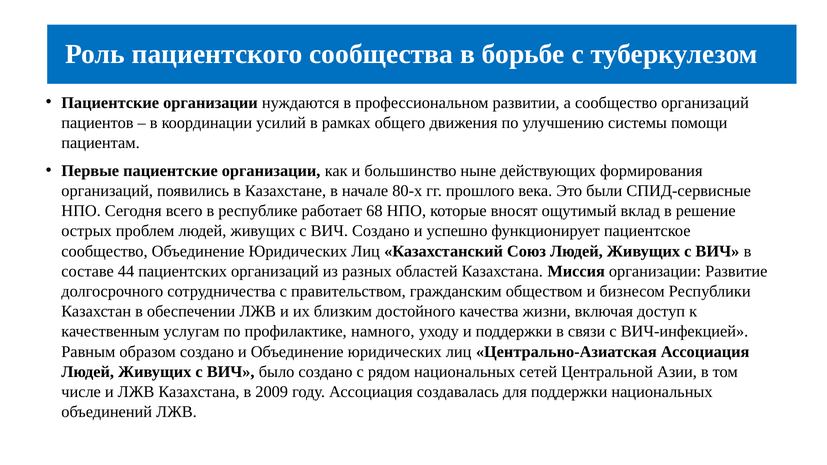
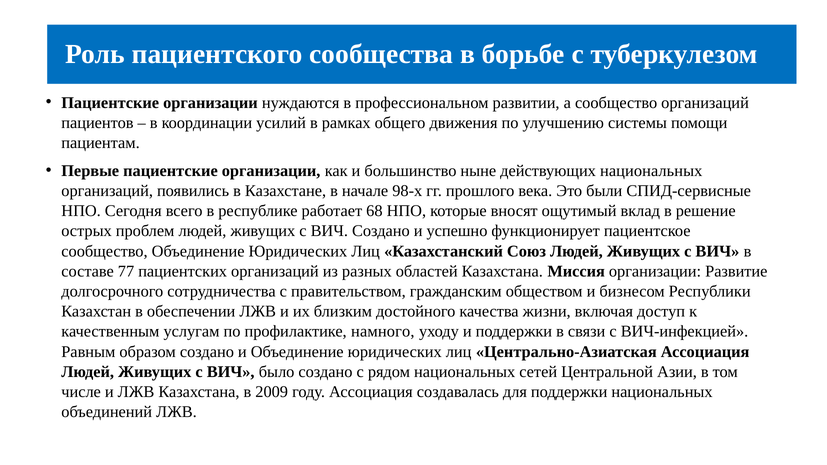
действующих формирования: формирования -> национальных (651, 171)
80-х: 80-х -> 98-х (407, 191)
44: 44 -> 77 (126, 271)
